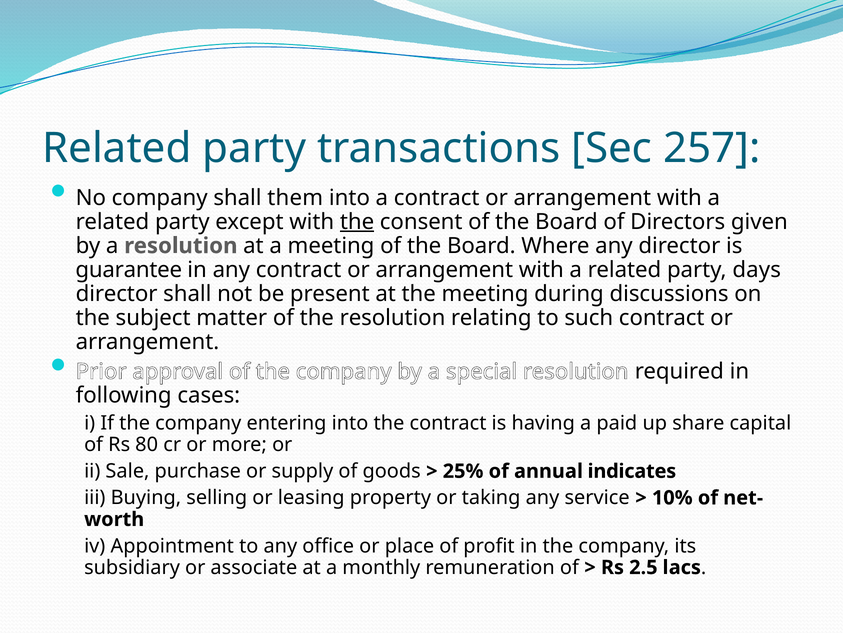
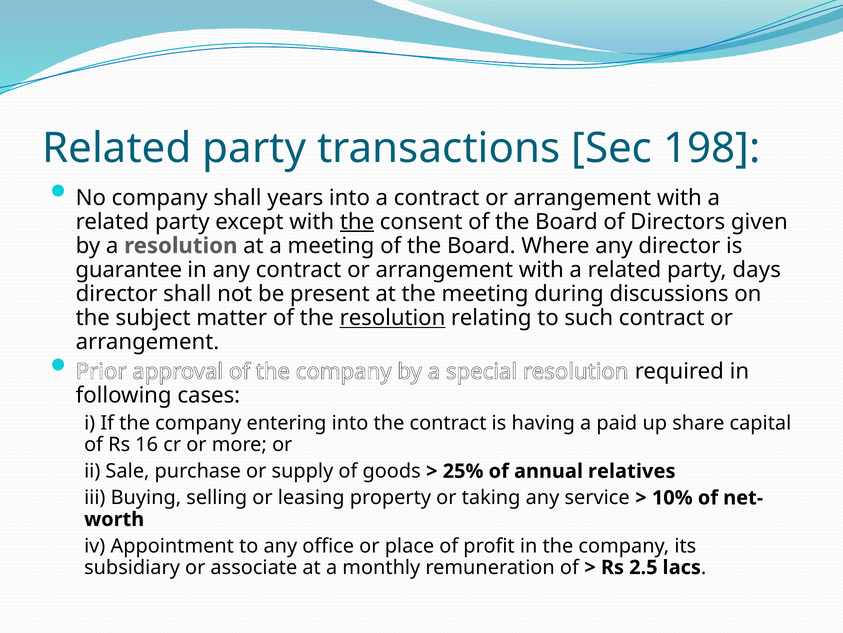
257: 257 -> 198 (712, 148)
them: them -> years (295, 197)
resolution underline: none -> present (393, 318)
80: 80 -> 16 (147, 444)
indicates: indicates -> relatives (632, 471)
